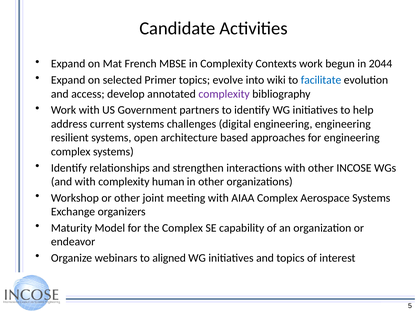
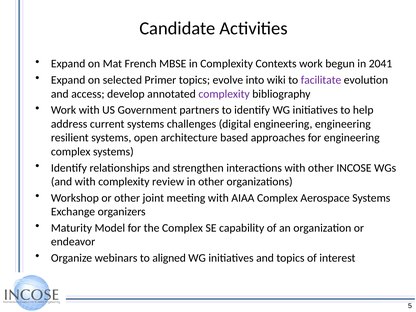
2044: 2044 -> 2041 (380, 64)
facilitate colour: blue -> purple (321, 80)
human: human -> review (168, 182)
